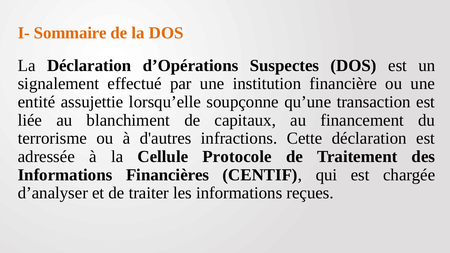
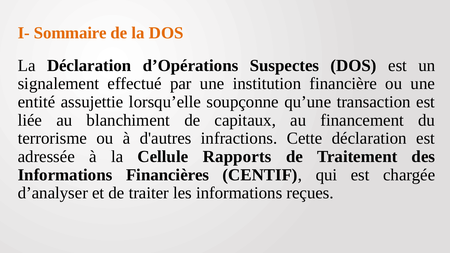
Protocole: Protocole -> Rapports (237, 157)
